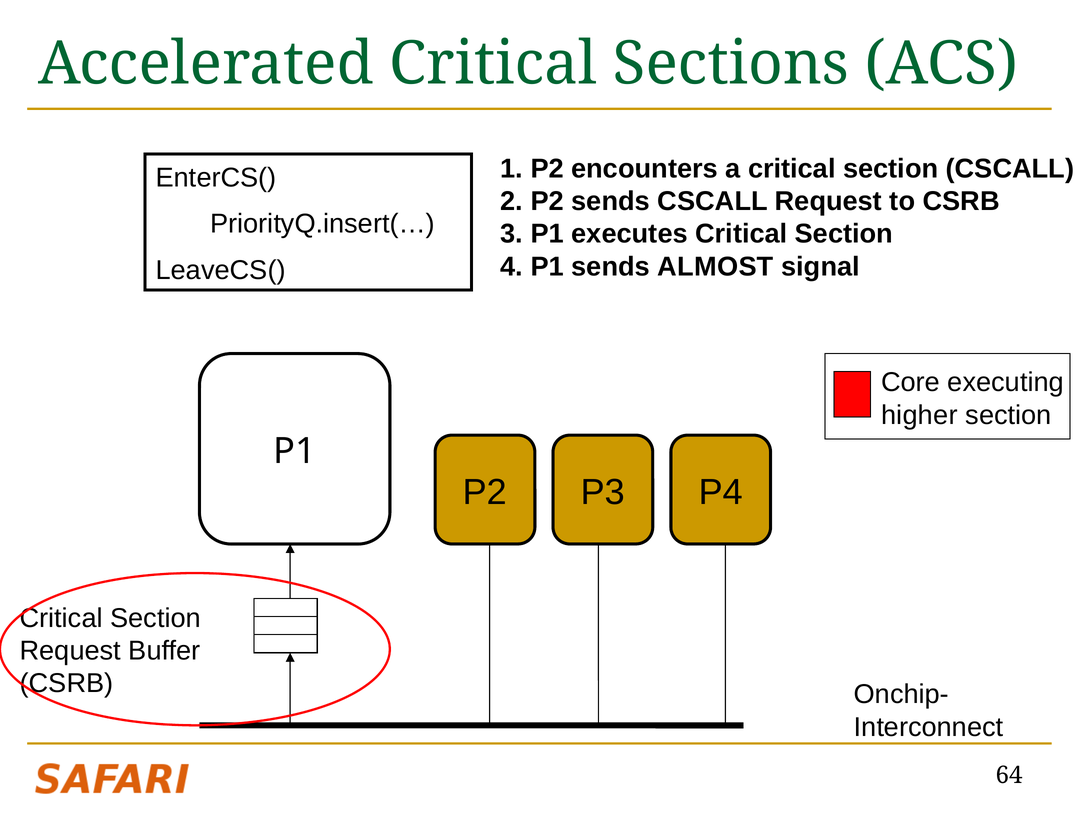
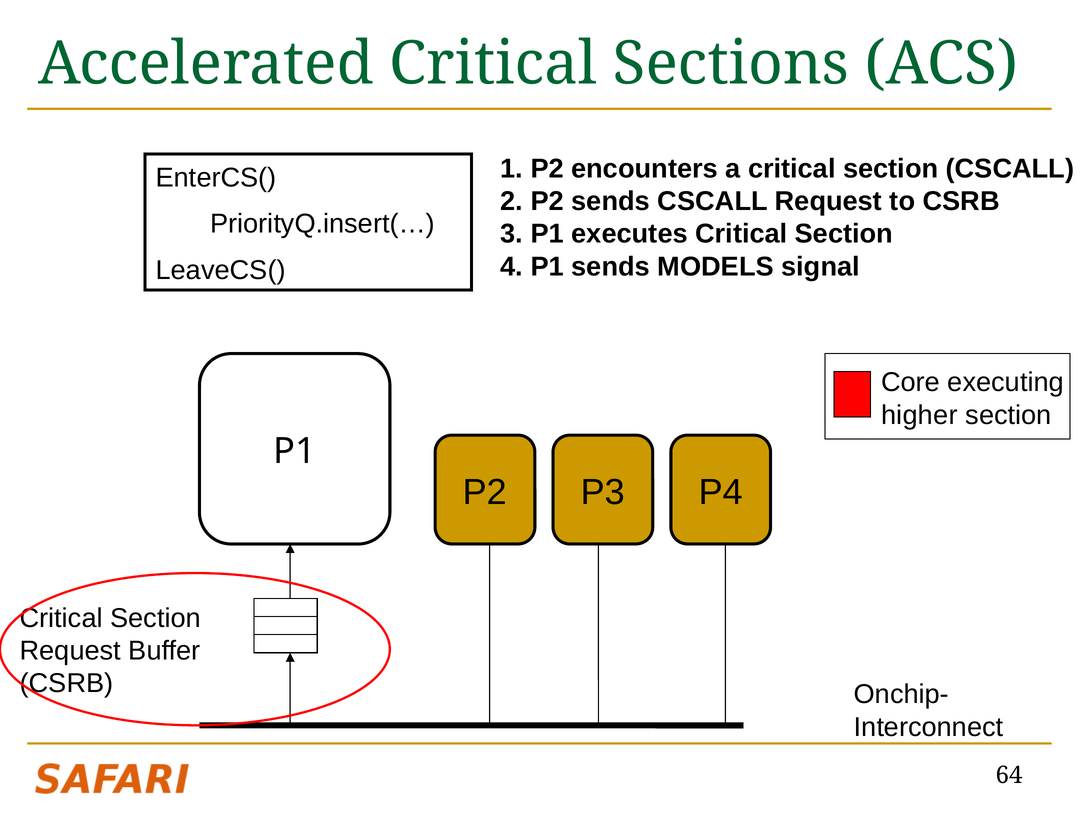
ALMOST: ALMOST -> MODELS (716, 267)
